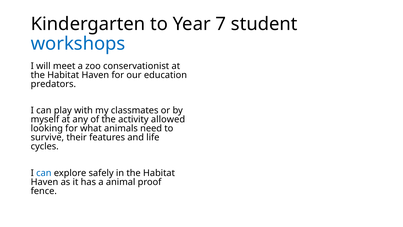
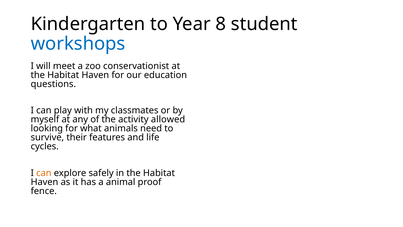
7: 7 -> 8 (221, 24)
predators: predators -> questions (53, 84)
can colour: blue -> orange (44, 173)
